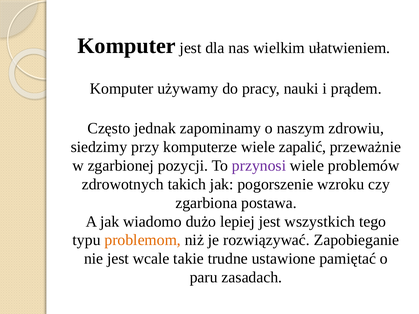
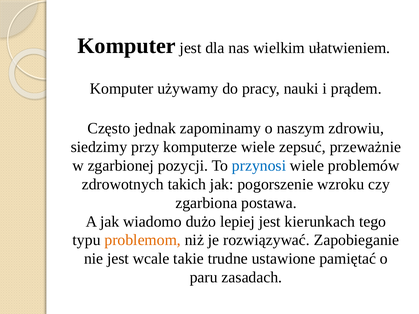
zapalić: zapalić -> zepsuć (302, 147)
przynosi colour: purple -> blue (259, 166)
wszystkich: wszystkich -> kierunkach (320, 222)
